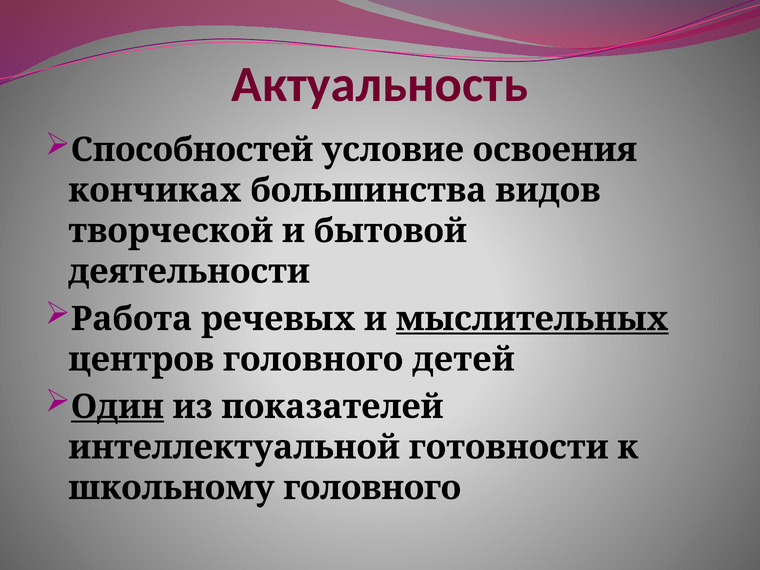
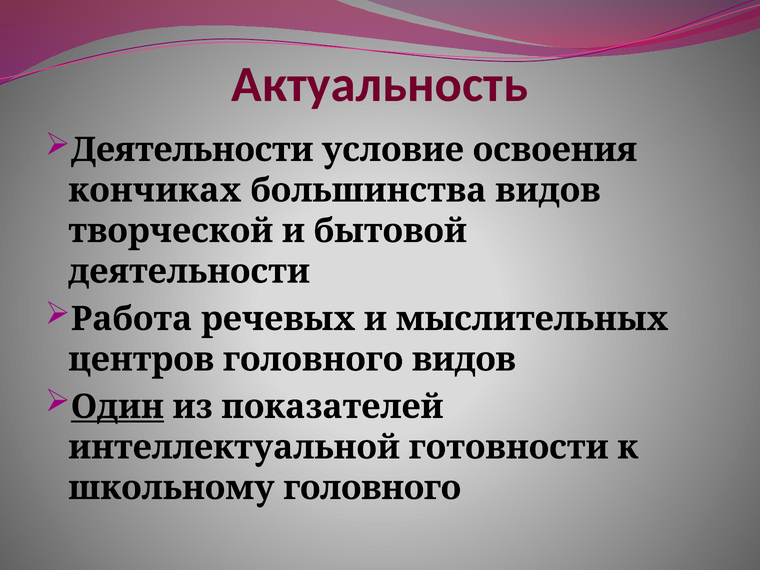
Способностей: Способностей -> Деятельности (192, 150)
мыслительных underline: present -> none (532, 319)
головного детей: детей -> видов (464, 359)
